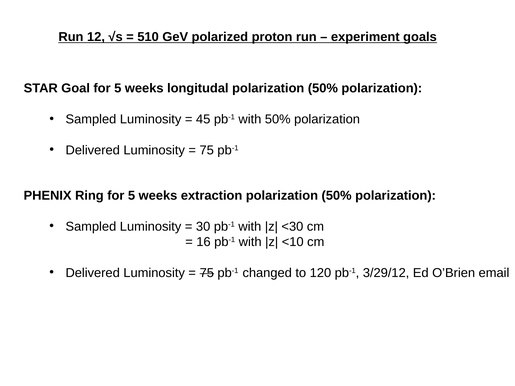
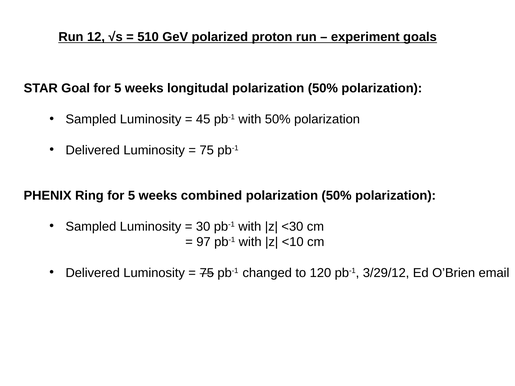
extraction: extraction -> combined (212, 196)
16: 16 -> 97 (203, 242)
